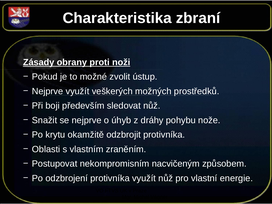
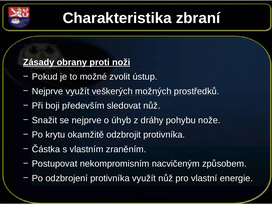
Oblasti: Oblasti -> Částka (46, 149)
